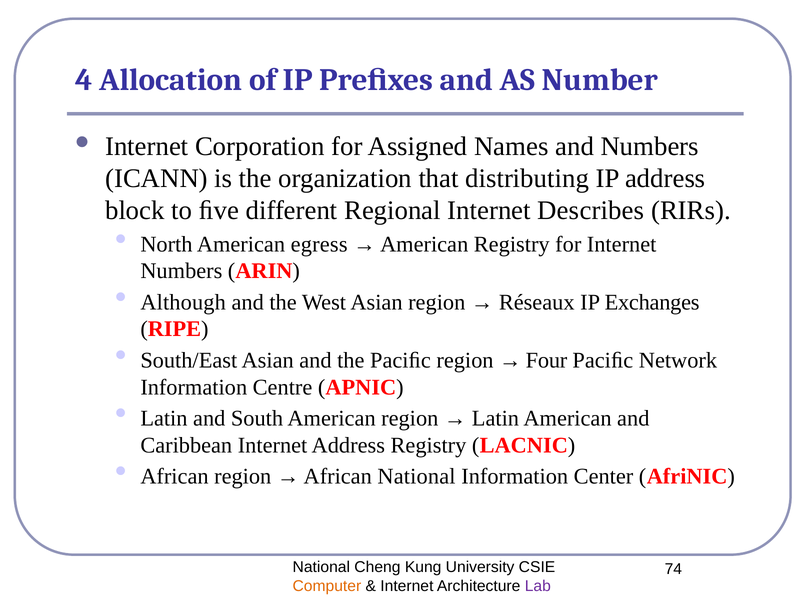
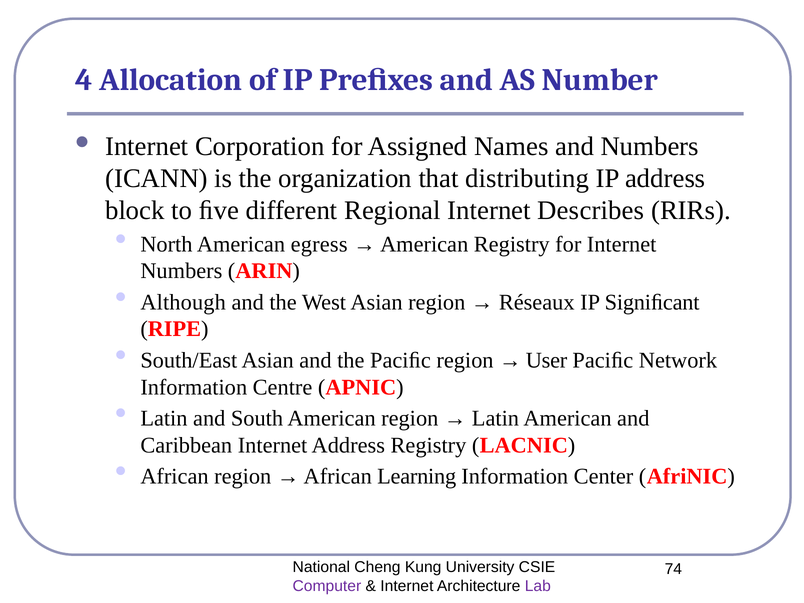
Exchanges: Exchanges -> Signiﬁcant (652, 302)
Four: Four -> User (547, 360)
African National: National -> Learning (417, 477)
Computer colour: orange -> purple (327, 586)
